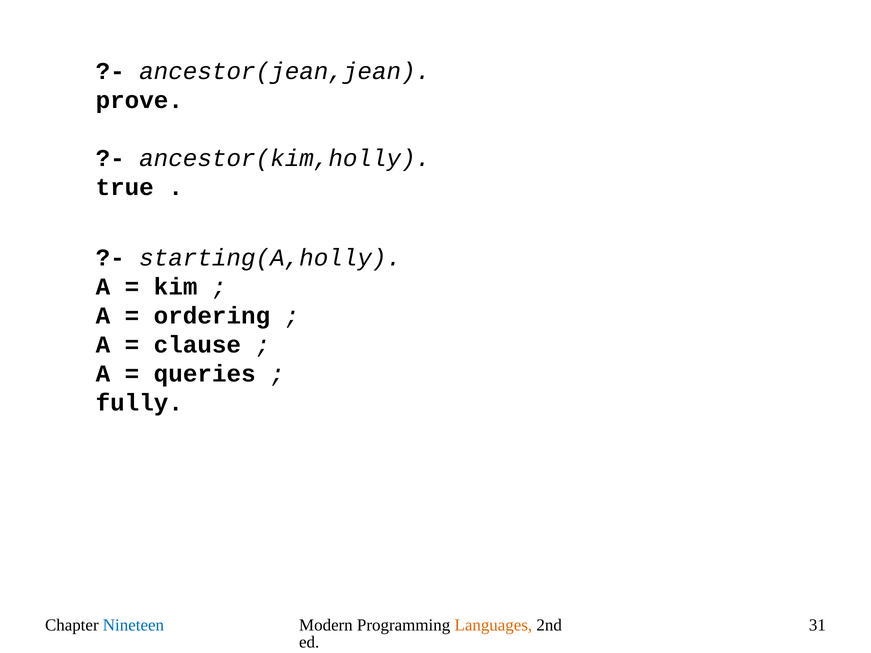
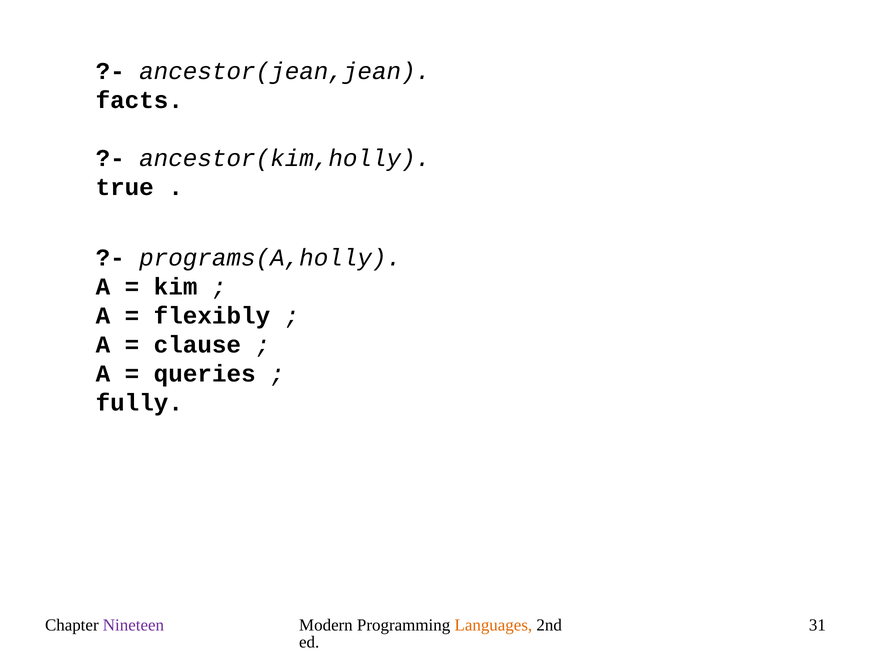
prove: prove -> facts (139, 100)
starting(A,holly: starting(A,holly -> programs(A,holly (270, 258)
ordering: ordering -> flexibly (212, 316)
Nineteen colour: blue -> purple (133, 625)
